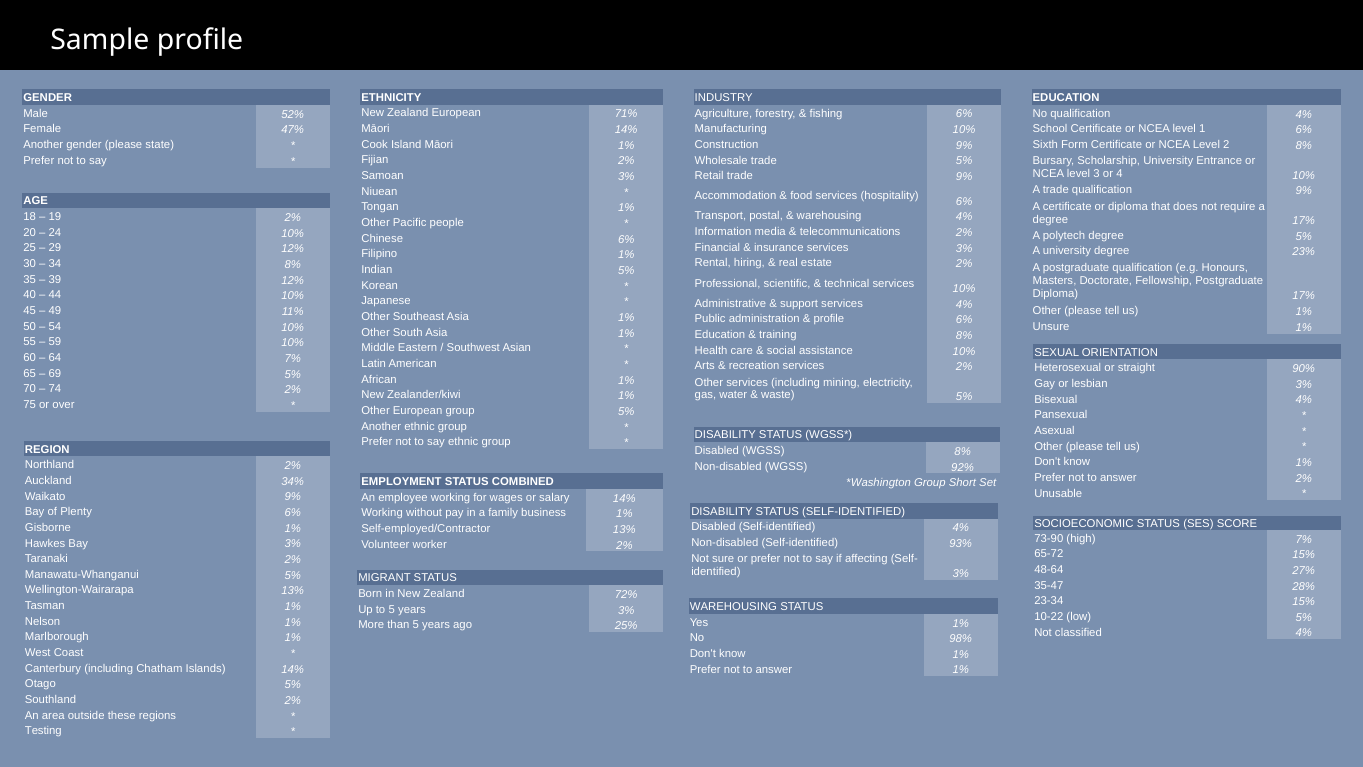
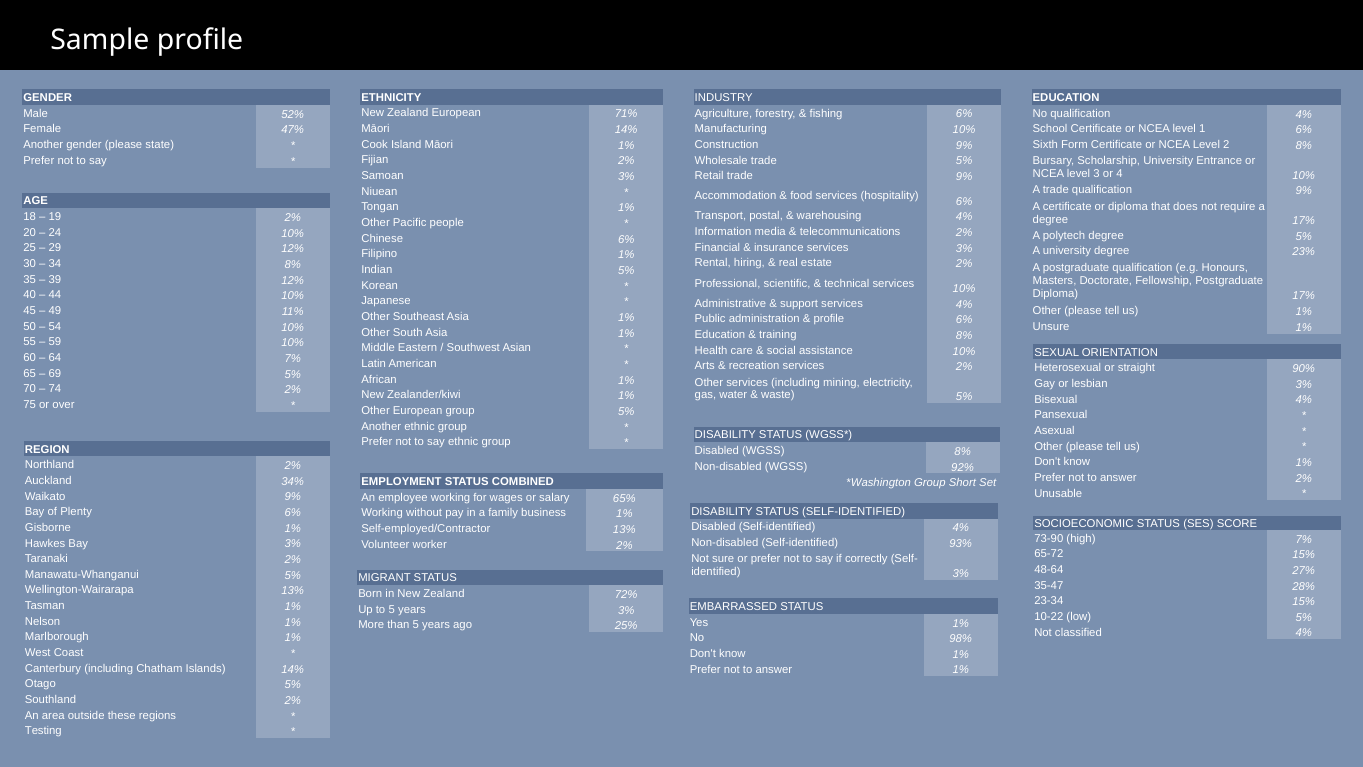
salary 14%: 14% -> 65% (624, 498)
affecting: affecting -> correctly (866, 559)
WAREHOUSING: WAREHOUSING -> EMBARRASSED (733, 607)
